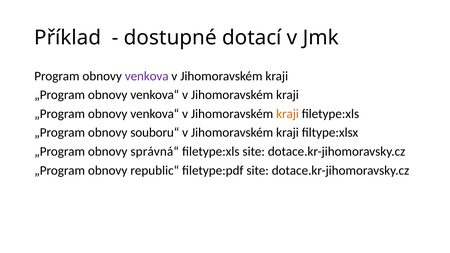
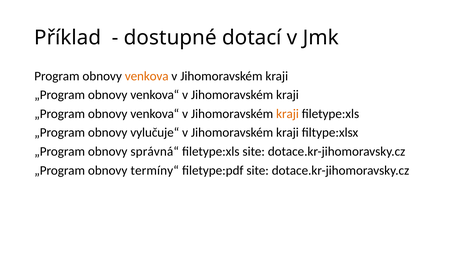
venkova colour: purple -> orange (147, 76)
souboru“: souboru“ -> vylučuje“ (155, 133)
republic“: republic“ -> termíny“ (155, 170)
